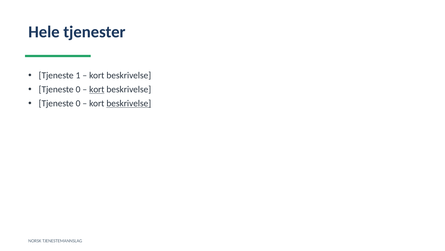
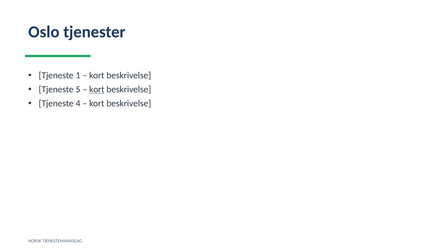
Hele: Hele -> Oslo (44, 32)
0: 0 -> 5 (78, 89)
0: 0 -> 4 (78, 103)
beskrivelse underline: present -> none (129, 103)
